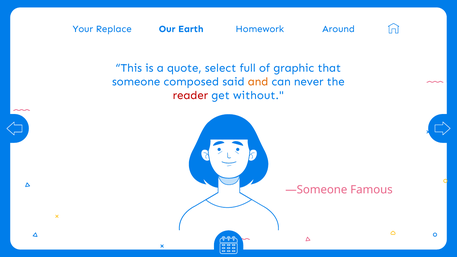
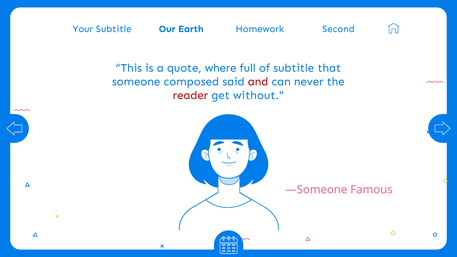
Your Replace: Replace -> Subtitle (114, 29)
Around: Around -> Second (338, 29)
select: select -> where (221, 68)
of graphic: graphic -> subtitle (294, 68)
and colour: orange -> red (258, 82)
